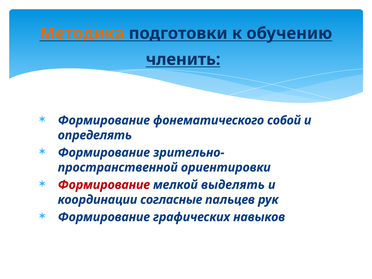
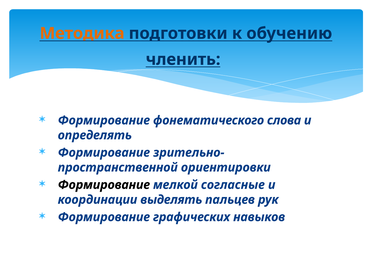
собой: собой -> слова (284, 120)
Формирование colour: red -> black (104, 185)
выделять: выделять -> согласные (233, 185)
согласные: согласные -> выделять (171, 200)
